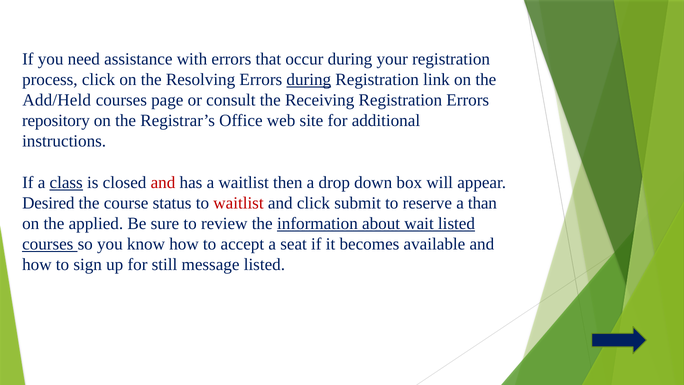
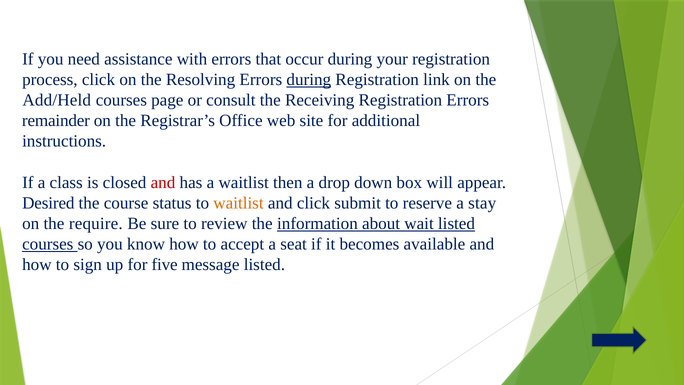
repository: repository -> remainder (56, 121)
class underline: present -> none (66, 182)
waitlist colour: red -> orange (238, 203)
than: than -> stay (482, 203)
applied: applied -> require (96, 223)
still: still -> five (165, 264)
